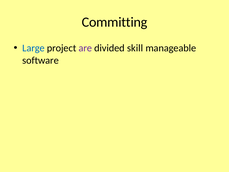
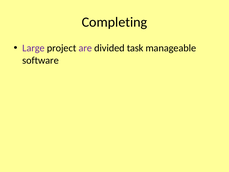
Committing: Committing -> Completing (114, 22)
Large colour: blue -> purple (34, 48)
skill: skill -> task (135, 48)
